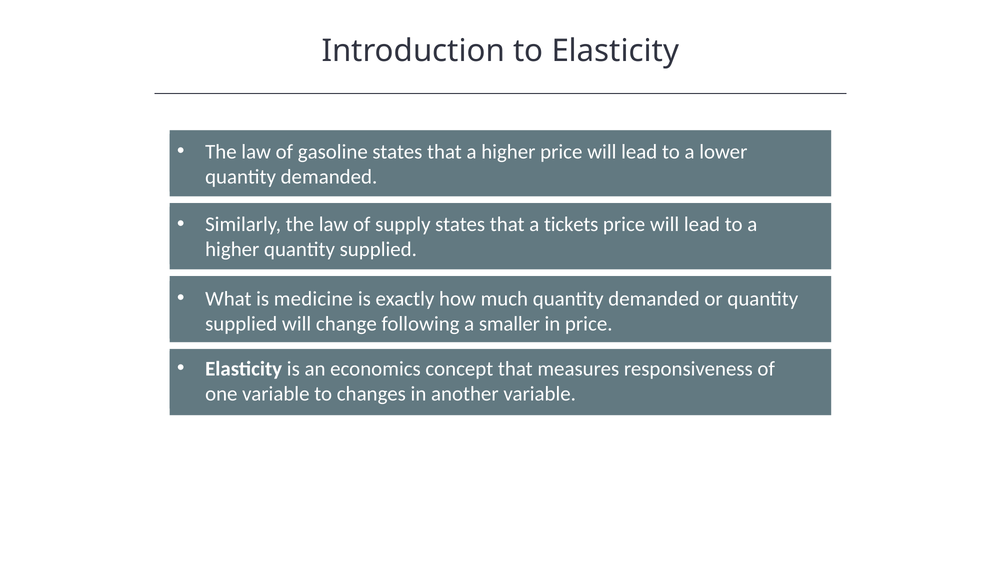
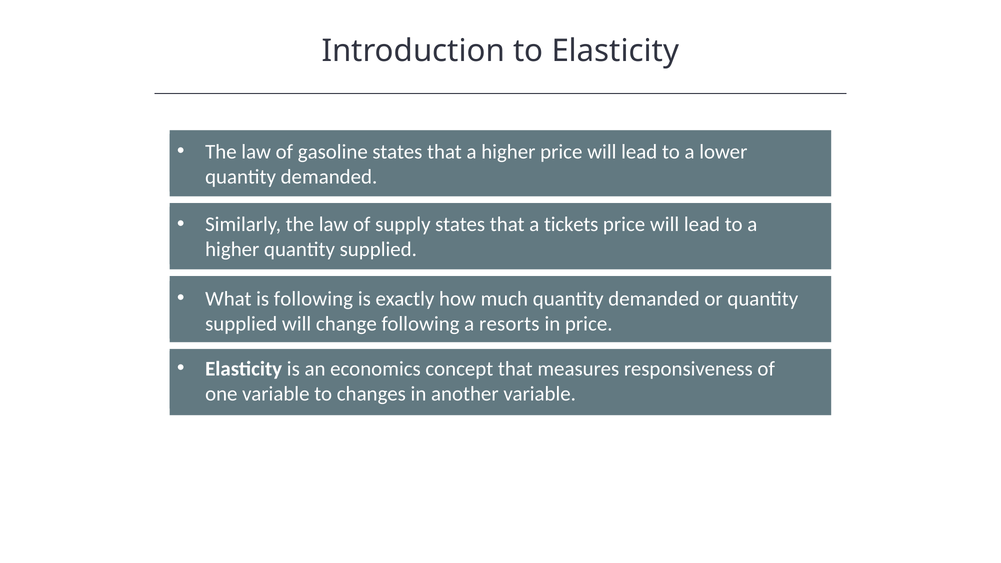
is medicine: medicine -> following (313, 299)
smaller: smaller -> resorts (509, 324)
